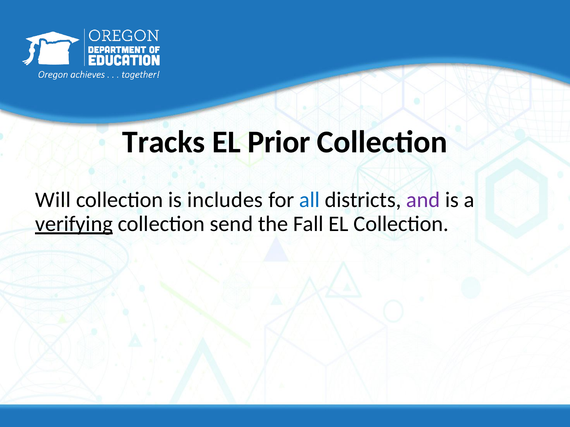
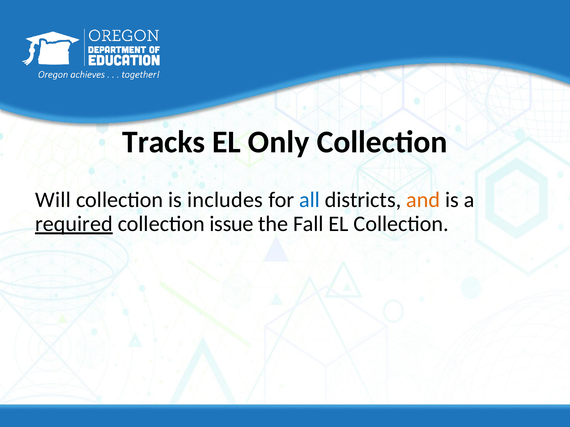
Prior: Prior -> Only (279, 142)
and colour: purple -> orange (423, 200)
verifying: verifying -> required (74, 224)
send: send -> issue (232, 224)
